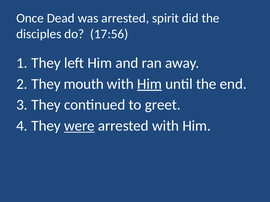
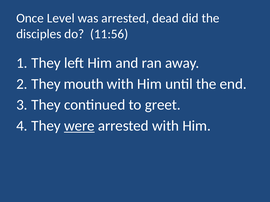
Dead: Dead -> Level (61, 18)
spirit: spirit -> dead (165, 18)
17:56: 17:56 -> 11:56 (109, 34)
Him underline: present -> none (150, 84)
